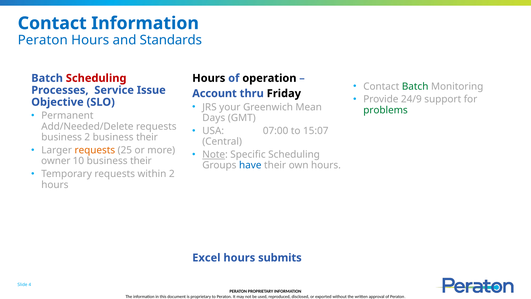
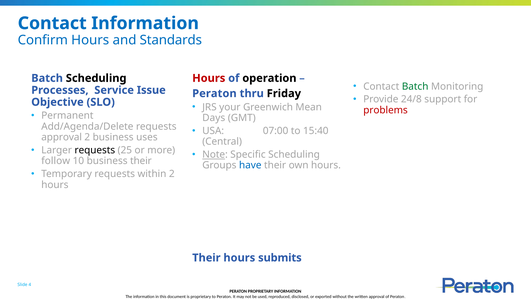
Peraton: Peraton -> Confirm (43, 40)
Scheduling colour: red -> black (96, 78)
Hours colour: black -> red (209, 78)
Account: Account -> Peraton (214, 93)
24/9: 24/9 -> 24/8 (411, 99)
problems colour: green -> red (386, 110)
Add/Needed/Delete: Add/Needed/Delete -> Add/Agenda/Delete (87, 126)
15:07: 15:07 -> 15:40 (316, 131)
business: business -> approval (62, 137)
2 business their: their -> uses (147, 137)
requests colour: orange -> black (95, 150)
owner: owner -> follow (56, 161)
Excel: Excel -> Their (206, 258)
